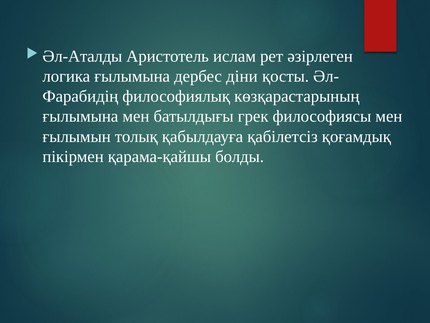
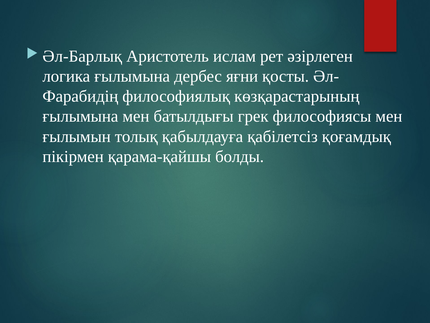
Әл-Аталды: Әл-Аталды -> Әл-Барлық (82, 56)
діни: діни -> яғни (242, 76)
